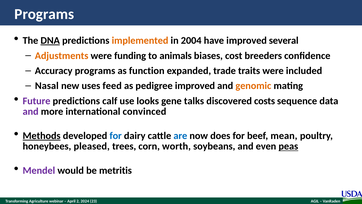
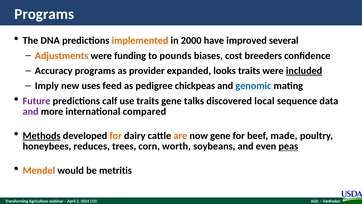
DNA underline: present -> none (50, 40)
2004: 2004 -> 2000 (191, 40)
animals: animals -> pounds (175, 56)
function: function -> provider (147, 71)
trade: trade -> looks (225, 71)
included underline: none -> present (304, 71)
Nasal: Nasal -> Imply (47, 86)
pedigree improved: improved -> chickpeas (195, 86)
genomic colour: orange -> blue (253, 86)
use looks: looks -> traits (148, 101)
costs: costs -> local (264, 101)
convinced: convinced -> compared (144, 111)
for colour: blue -> orange (116, 135)
are colour: blue -> orange (180, 135)
now does: does -> gene (220, 135)
mean: mean -> made (284, 135)
pleased: pleased -> reduces (92, 146)
Mendel colour: purple -> orange (39, 170)
